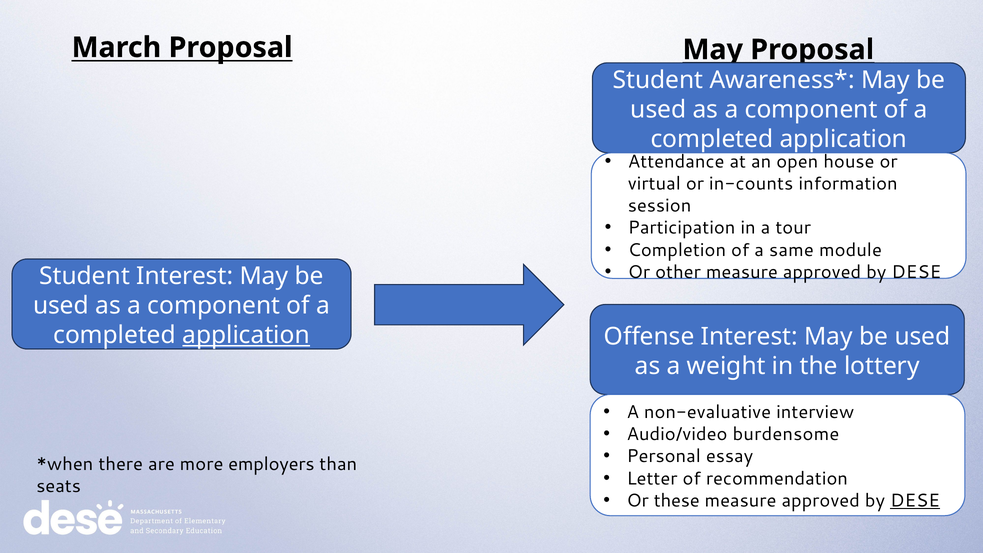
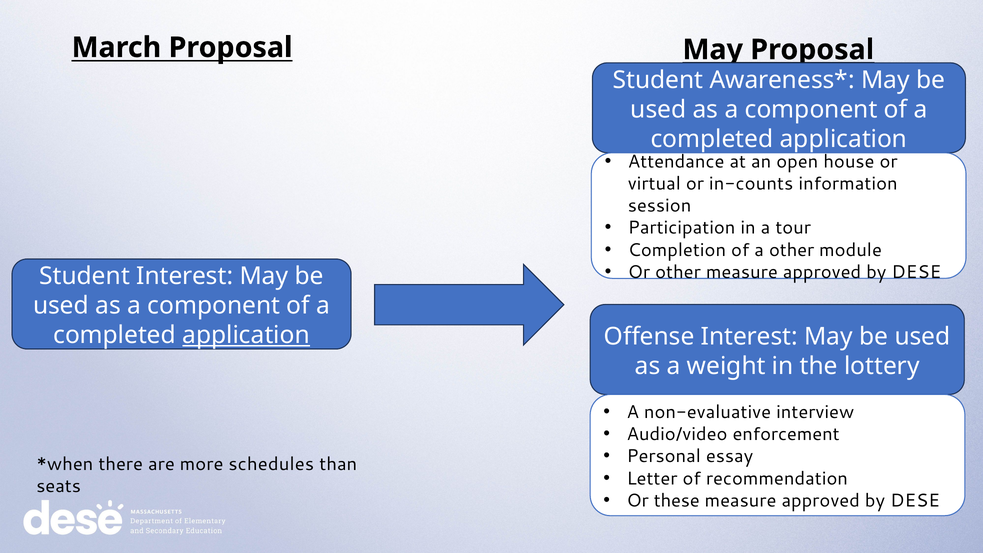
a same: same -> other (792, 250)
burdensome: burdensome -> enforcement (786, 434)
employers: employers -> schedules (271, 464)
DESE underline: present -> none (915, 501)
